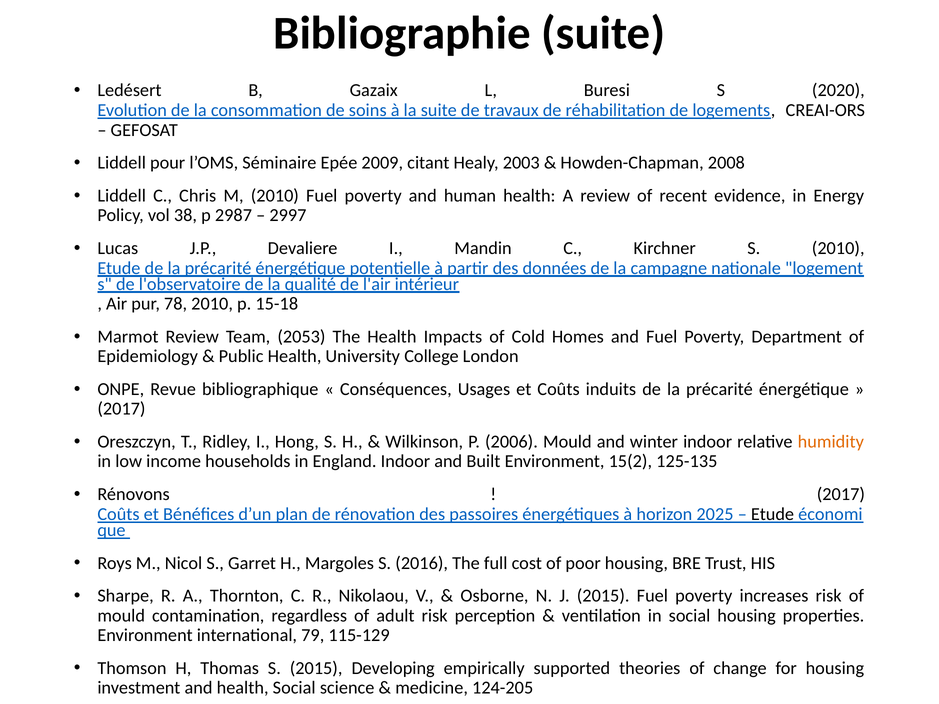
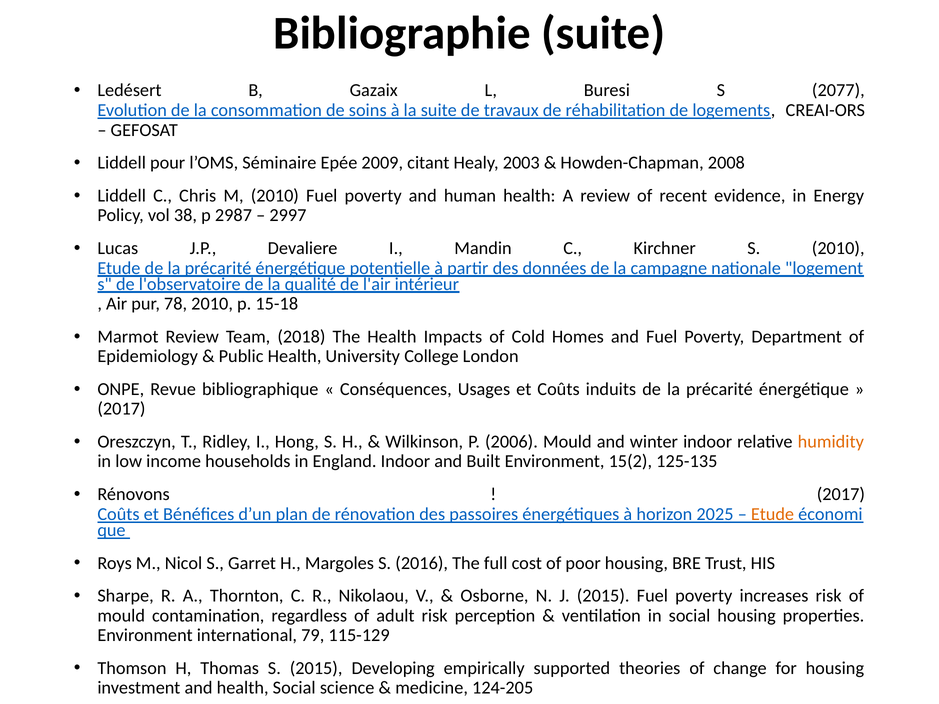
2020: 2020 -> 2077 (838, 90)
2053: 2053 -> 2018 (301, 337)
Etude colour: black -> orange (772, 514)
